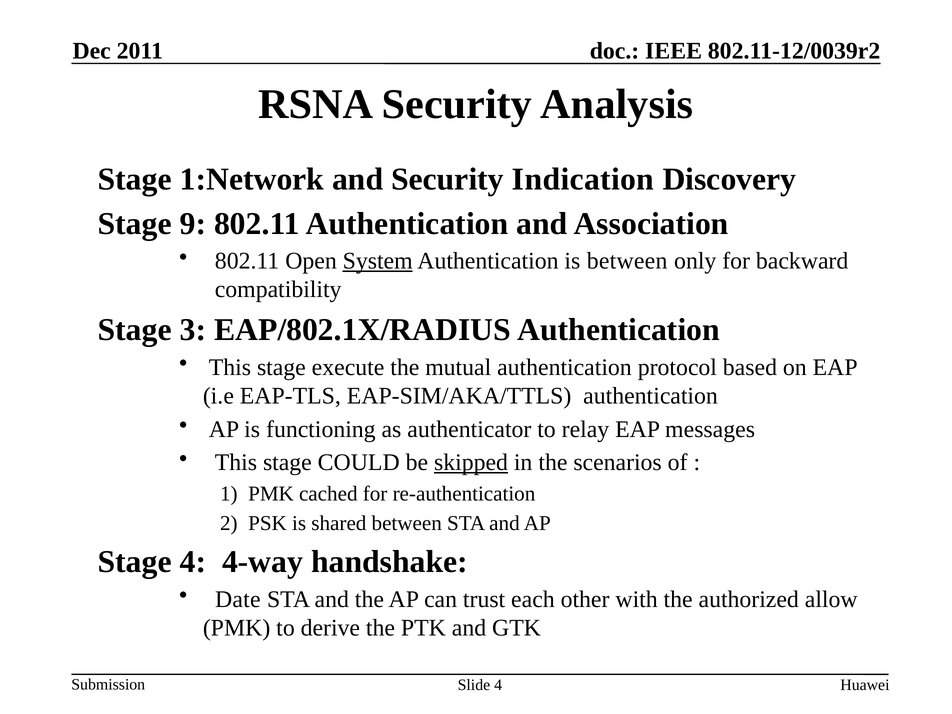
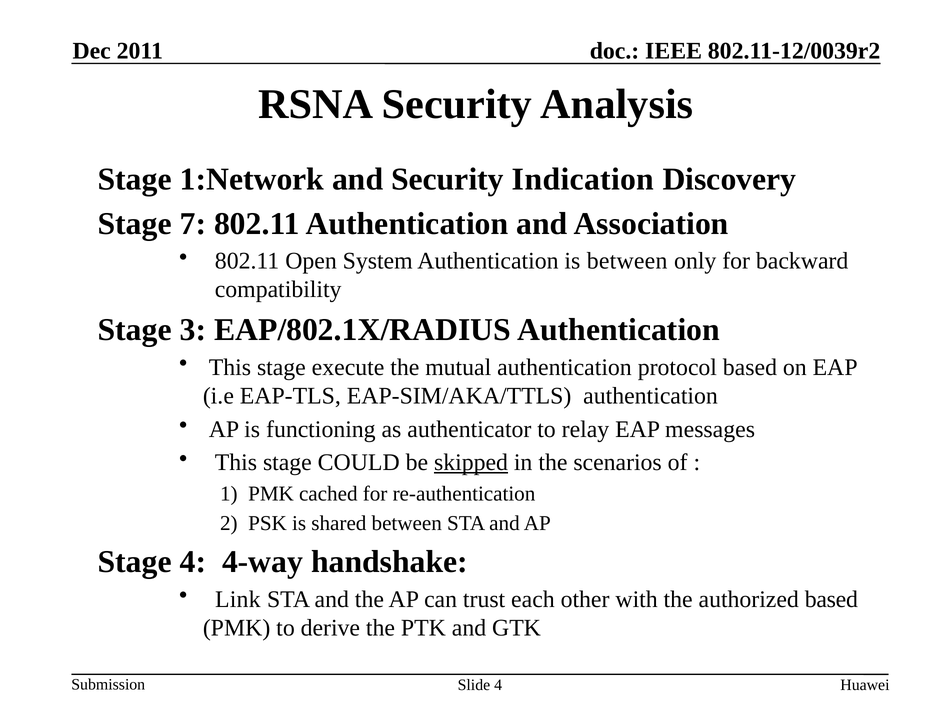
9: 9 -> 7 (193, 224)
System underline: present -> none (378, 261)
Date: Date -> Link (238, 600)
authorized allow: allow -> based (831, 600)
